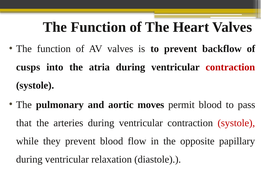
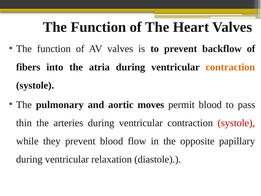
cusps: cusps -> fibers (28, 67)
contraction colour: red -> orange (230, 67)
that: that -> thin (24, 123)
